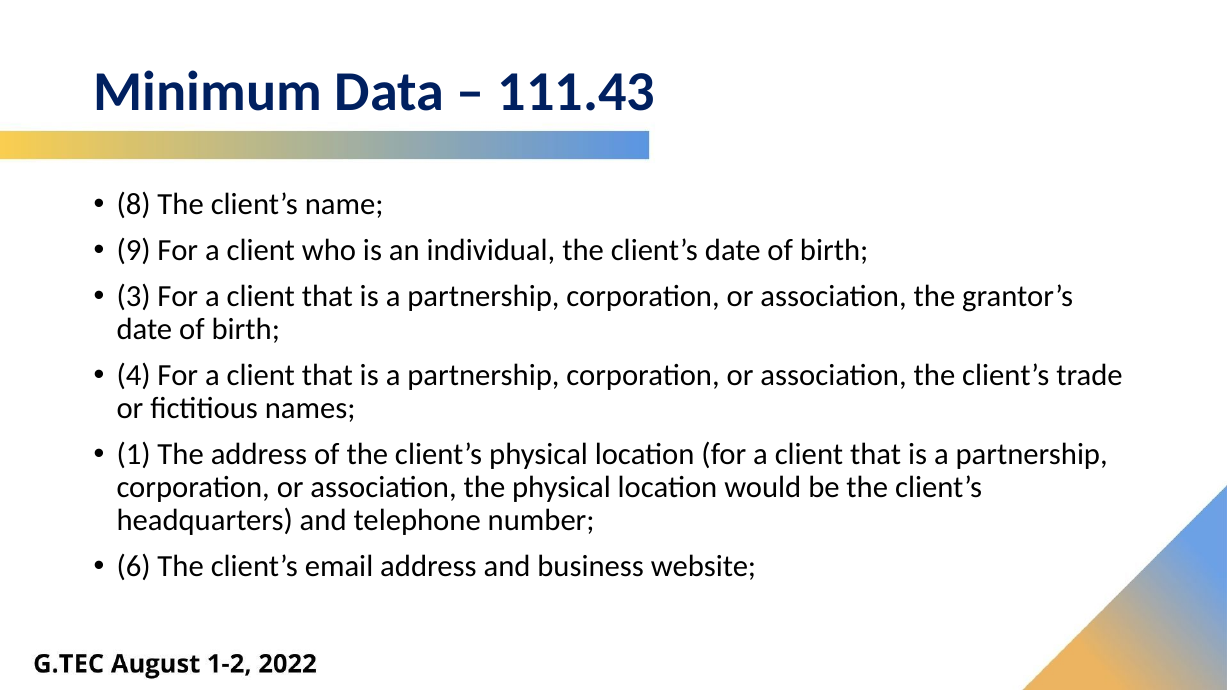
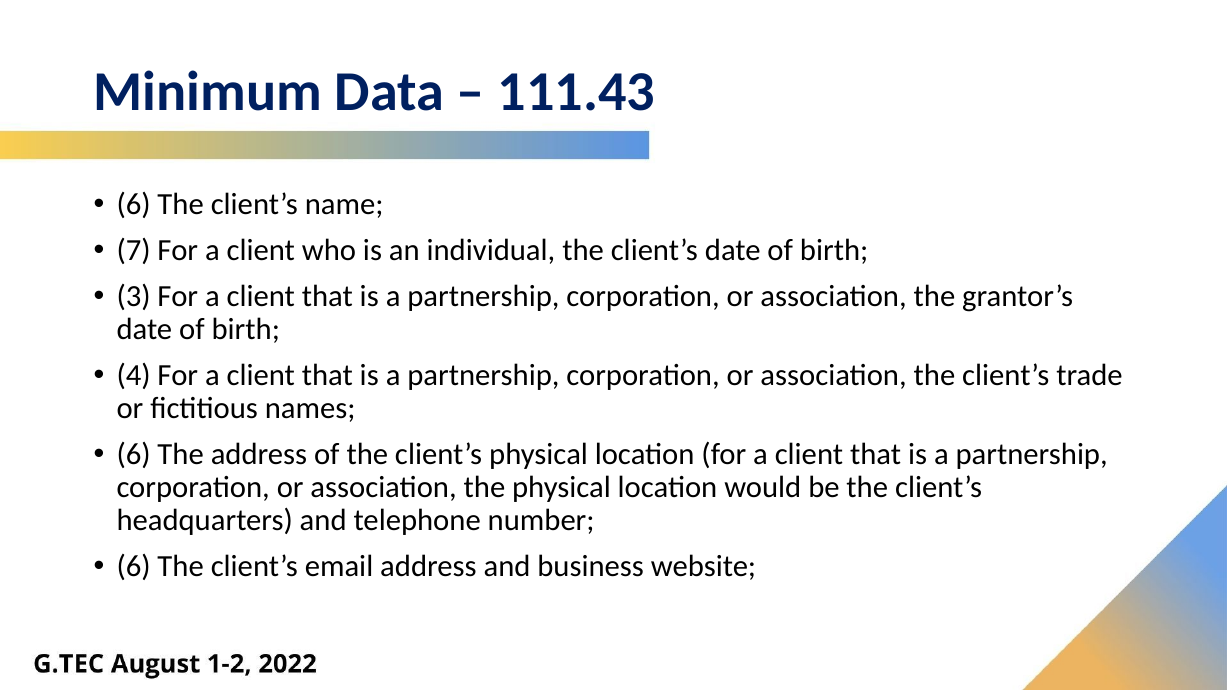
8: 8 -> 6 (134, 205)
9: 9 -> 7 (134, 251)
1: 1 -> 6 (134, 455)
